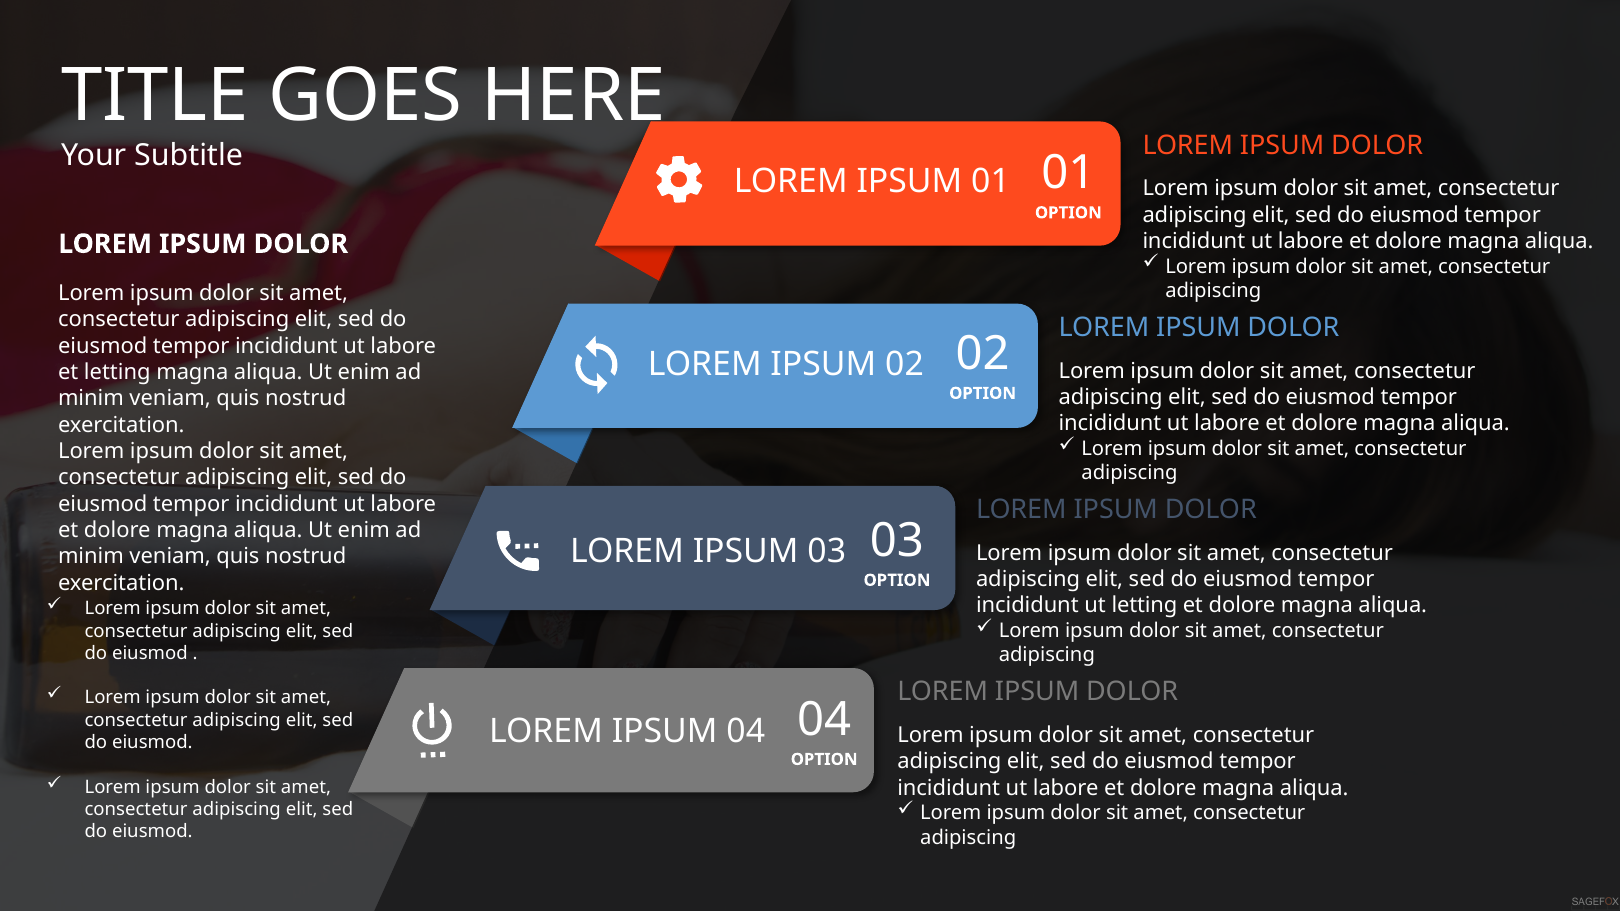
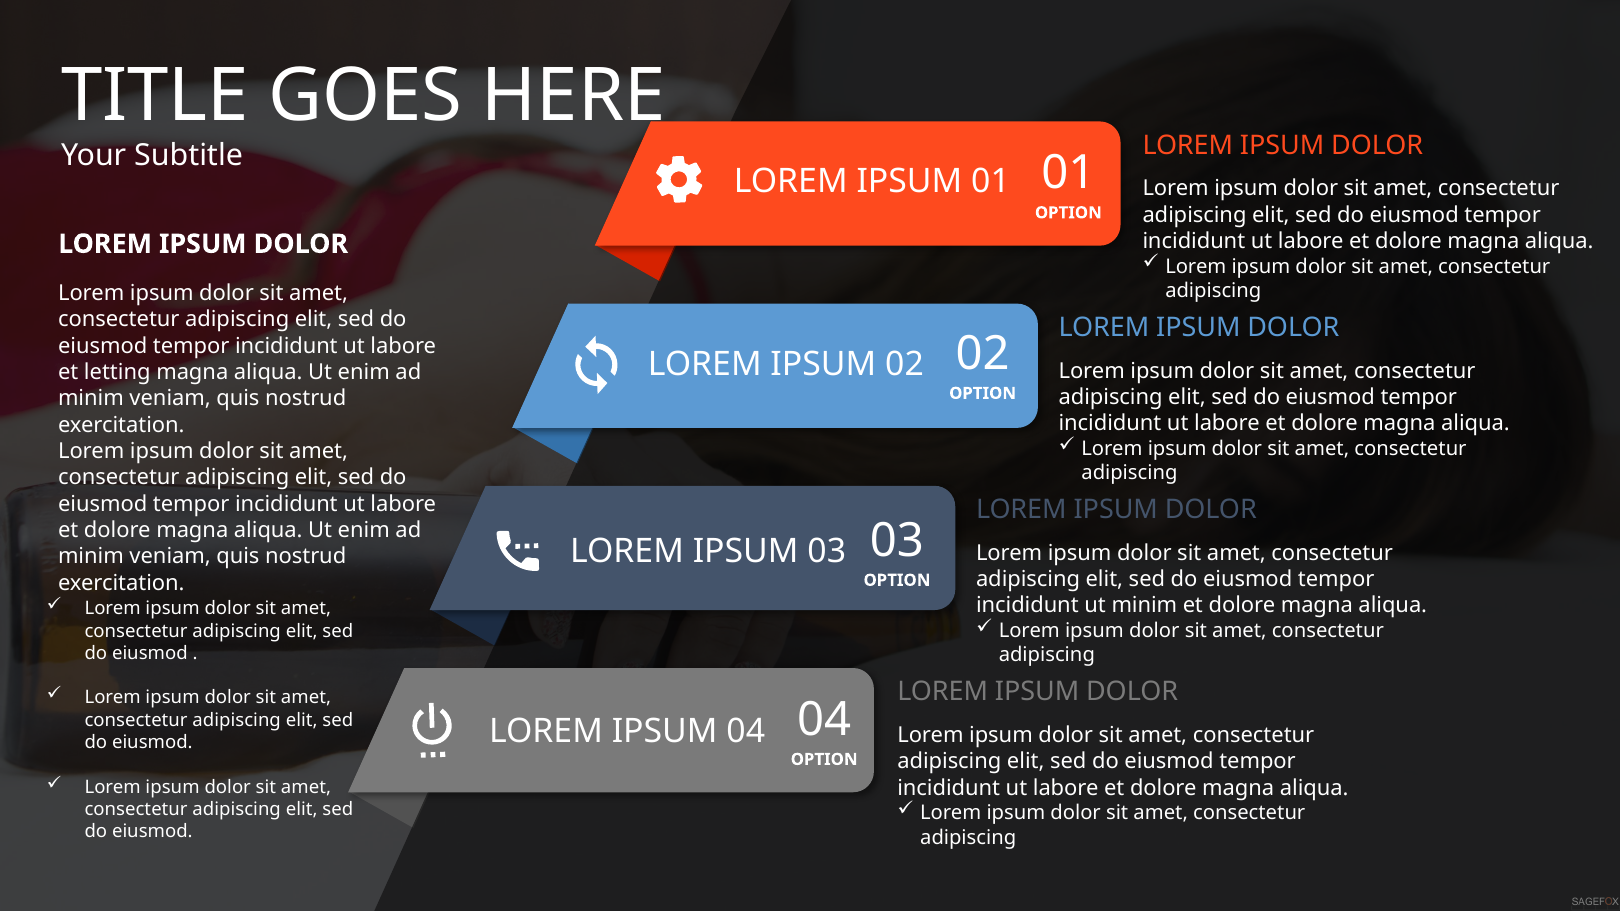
ut letting: letting -> minim (1144, 606)
